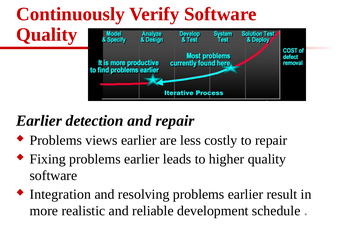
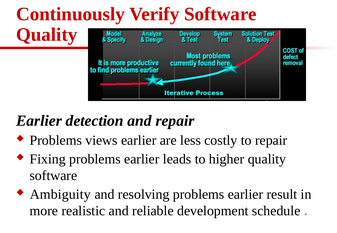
Integration: Integration -> Ambiguity (60, 195)
